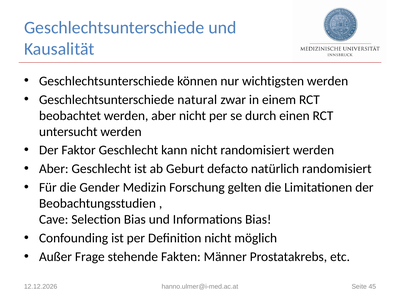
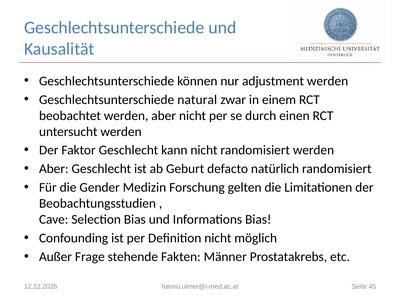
wichtigsten: wichtigsten -> adjustment (273, 81)
